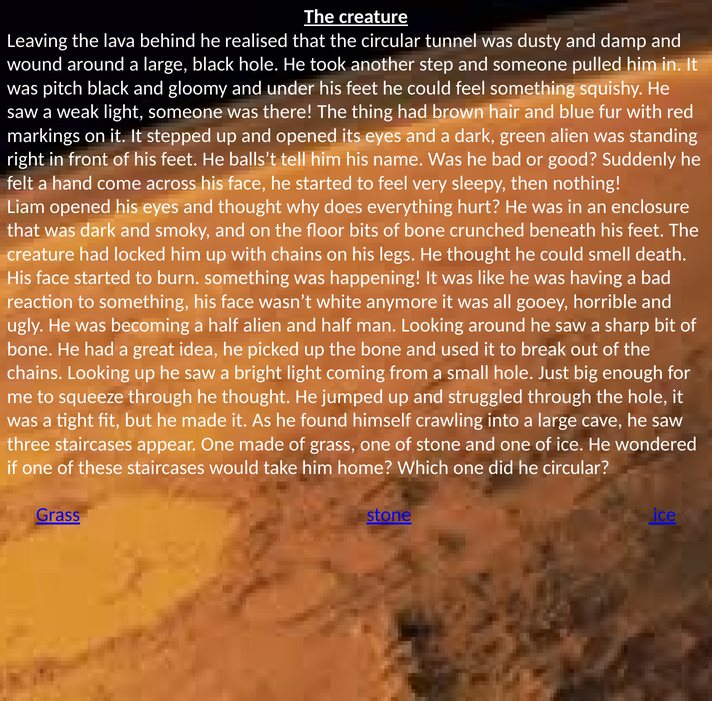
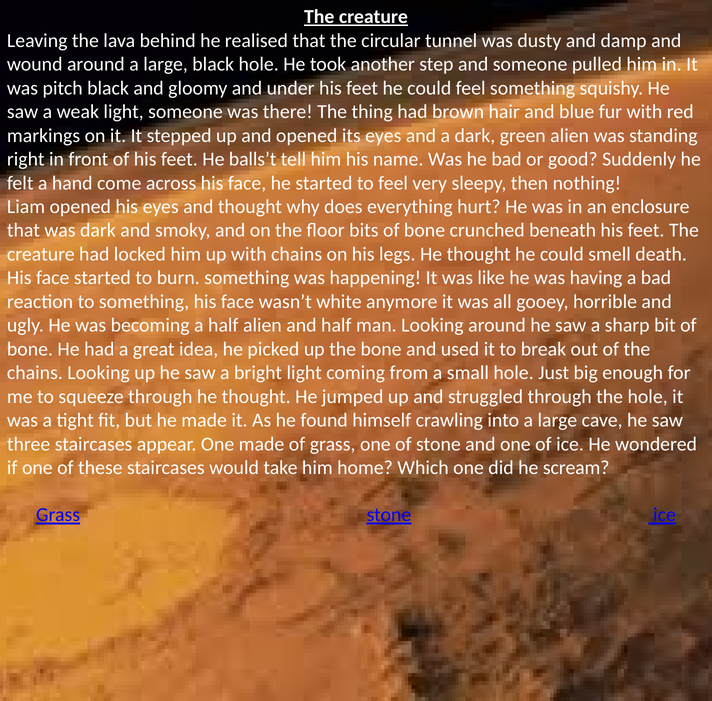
he circular: circular -> scream (576, 468)
